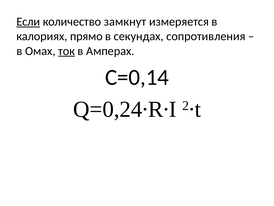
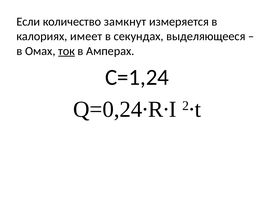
Если underline: present -> none (28, 22)
прямо: прямо -> имеет (86, 36)
сопротивления: сопротивления -> выделяющееся (206, 36)
С=0,14: С=0,14 -> С=1,24 (137, 77)
